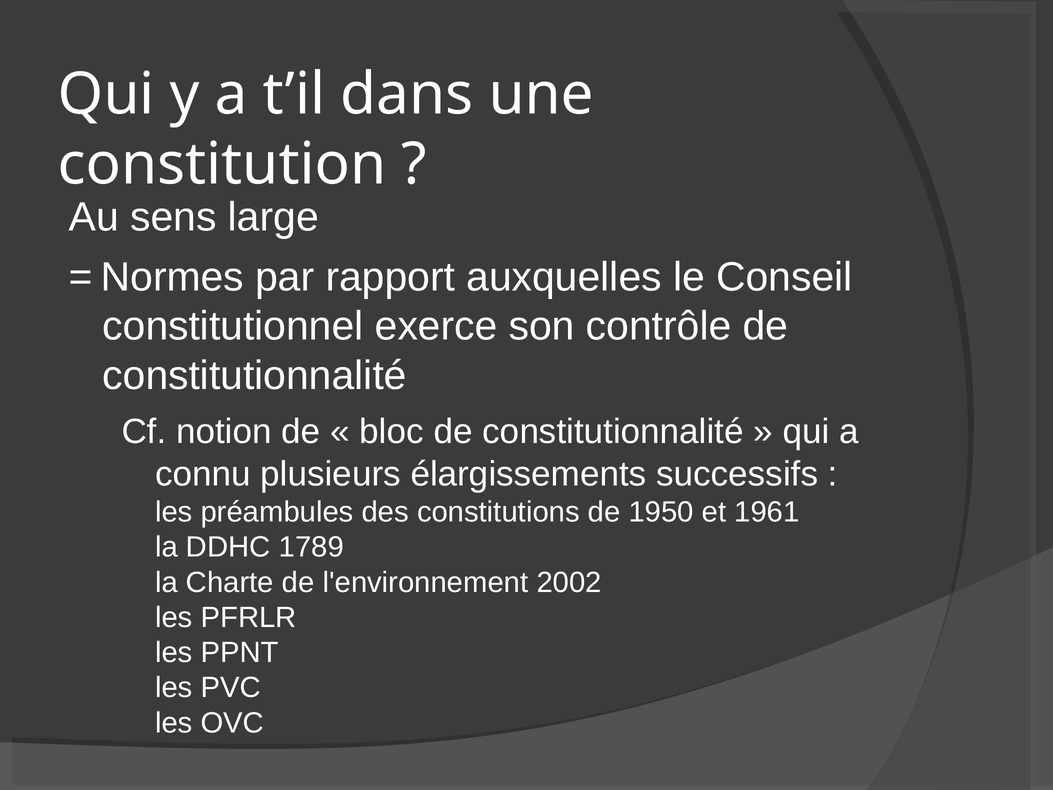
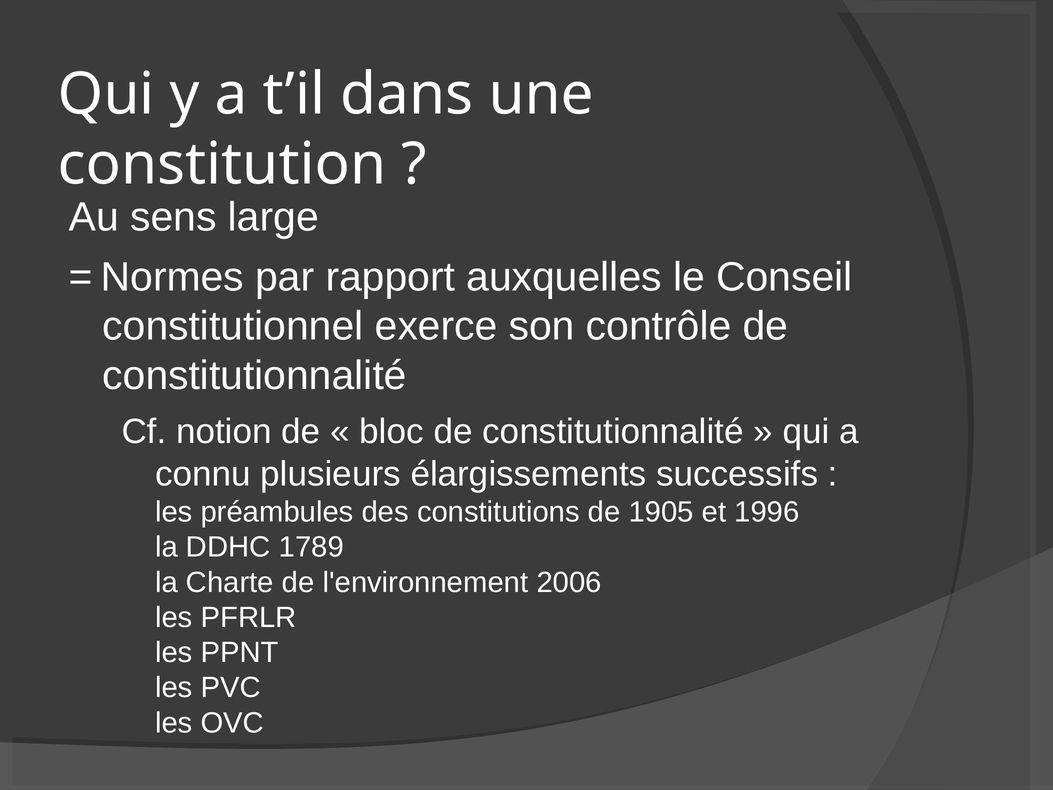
1950: 1950 -> 1905 (661, 512)
1961: 1961 -> 1996 (767, 512)
2002: 2002 -> 2006 (569, 582)
